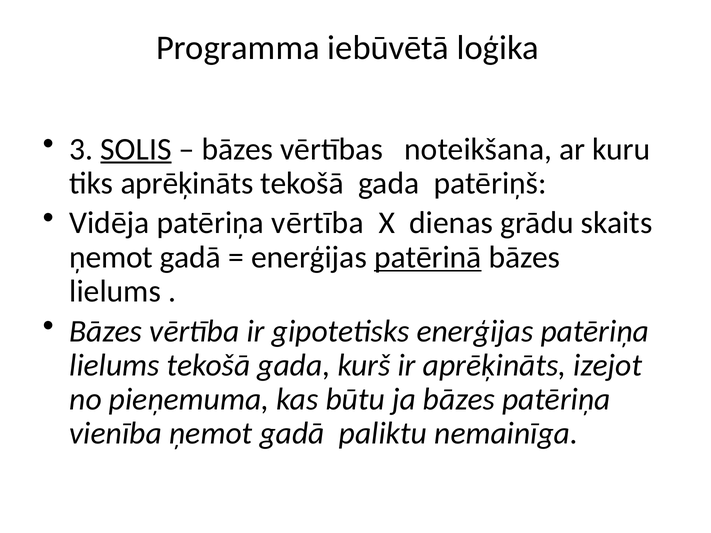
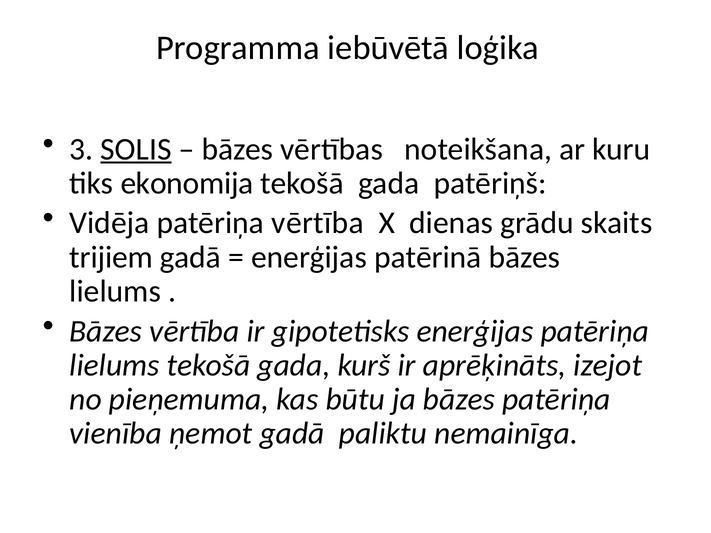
tiks aprēķināts: aprēķināts -> ekonomija (187, 183)
ņemot: ņemot -> trijiem (111, 257)
patērinā underline: present -> none (428, 257)
